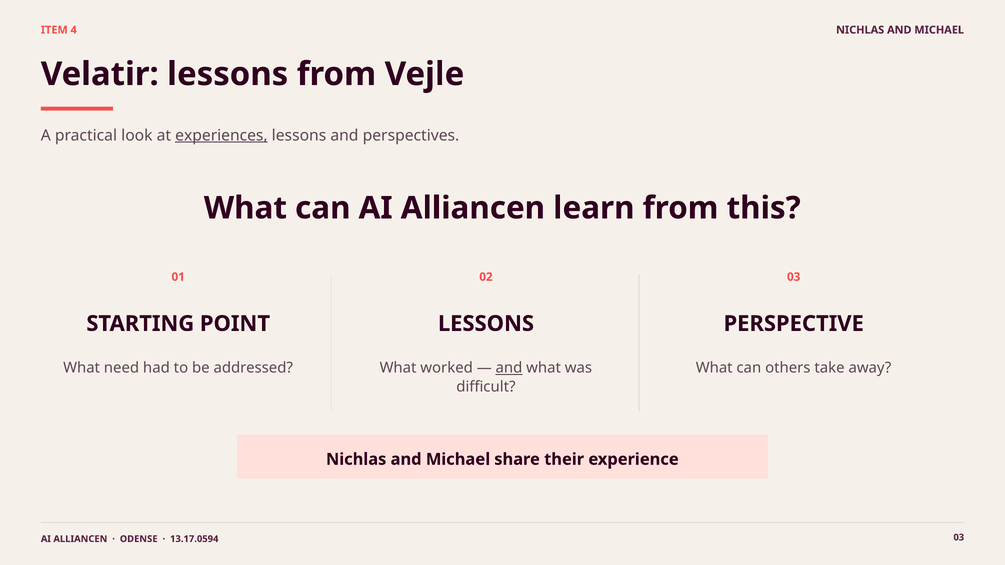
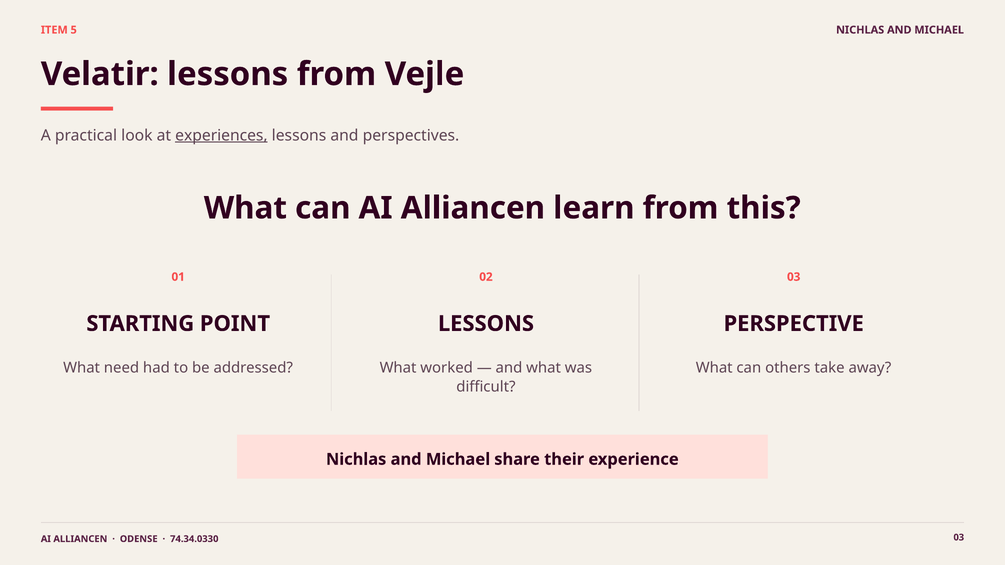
4: 4 -> 5 (74, 30)
and underline: present -> none (509, 368)
13.17.0594: 13.17.0594 -> 74.34.0330 (194, 539)
